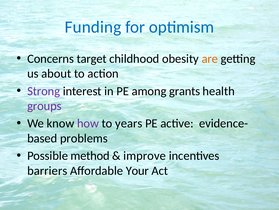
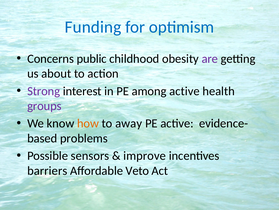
target: target -> public (92, 59)
are colour: orange -> purple (210, 59)
among grants: grants -> active (184, 91)
how colour: purple -> orange (88, 123)
years: years -> away (129, 123)
method: method -> sensors (90, 155)
Your: Your -> Veto (137, 170)
